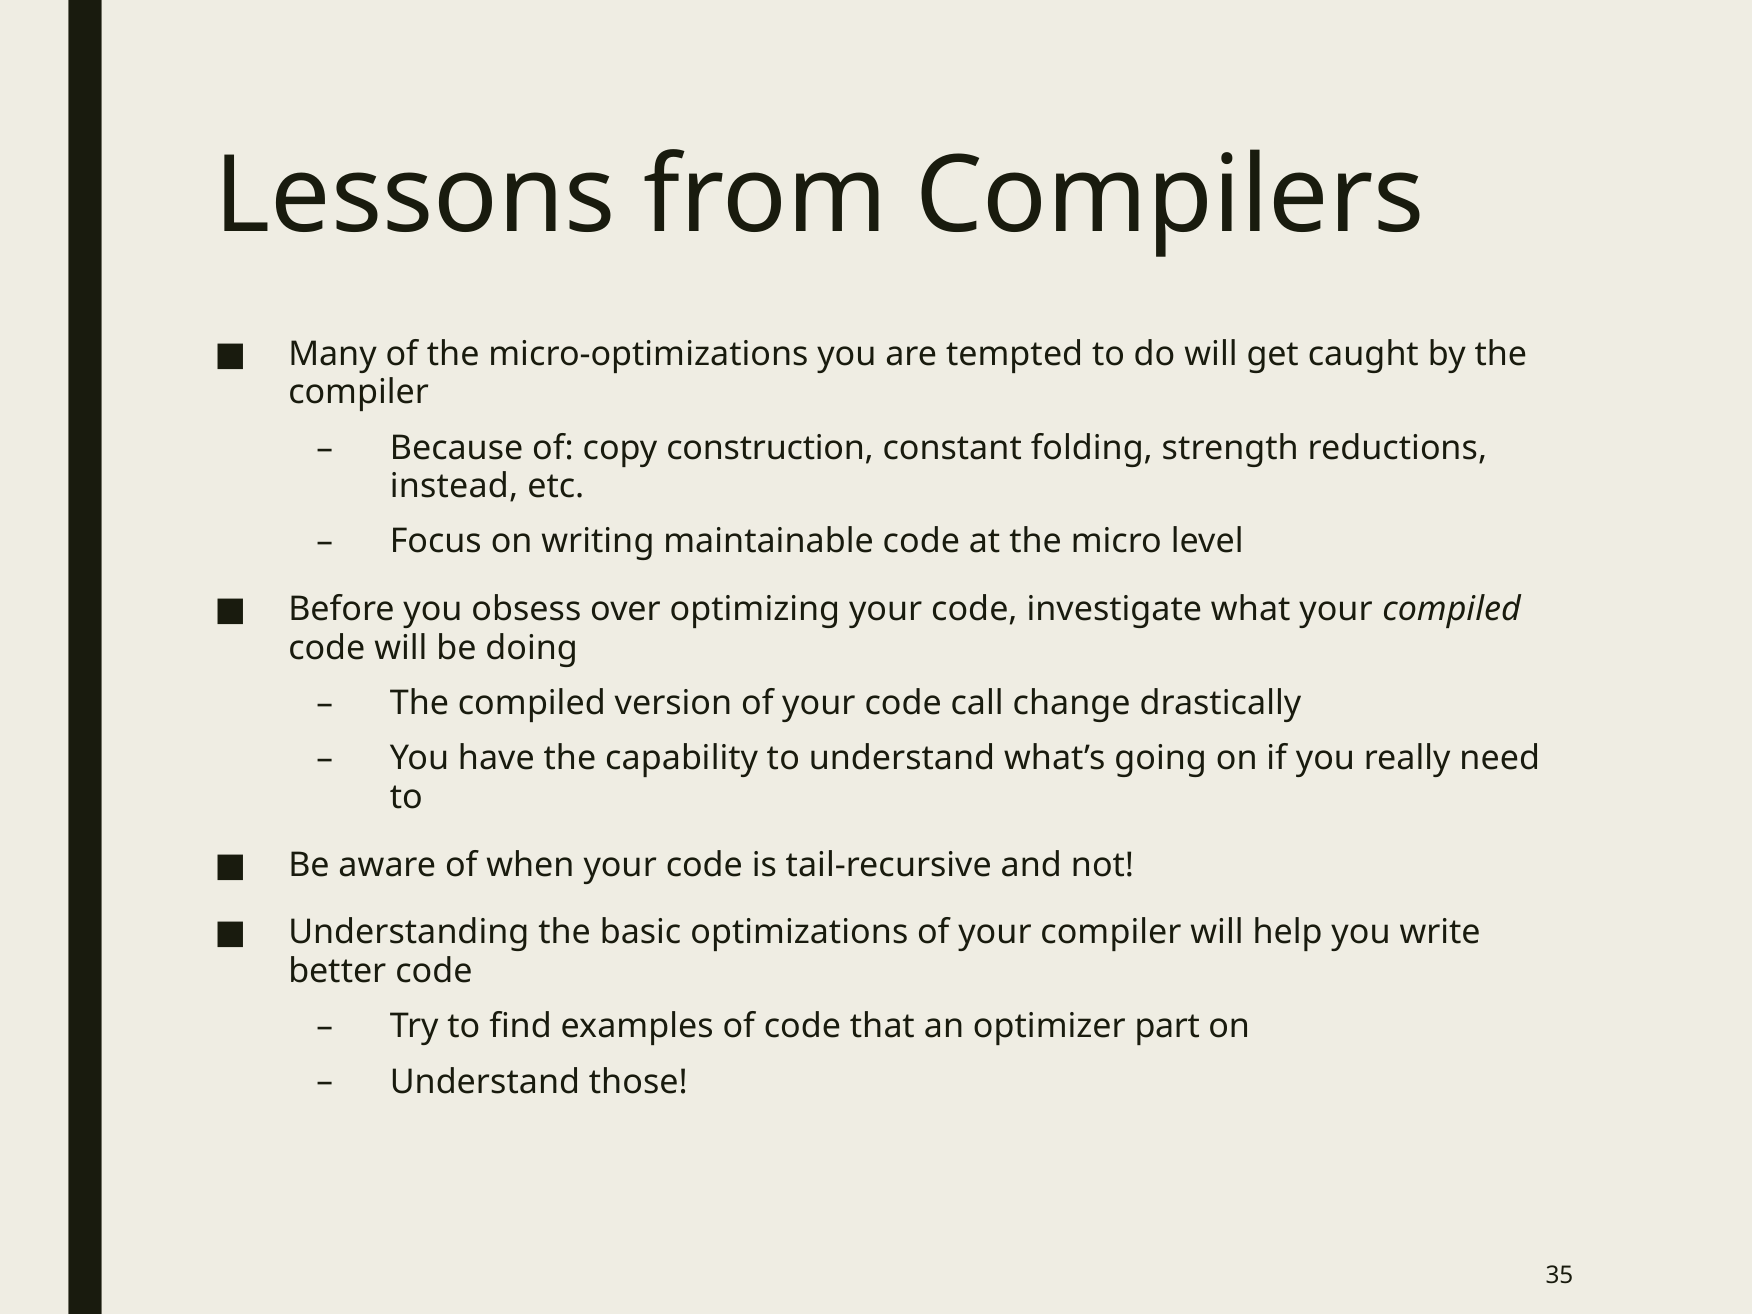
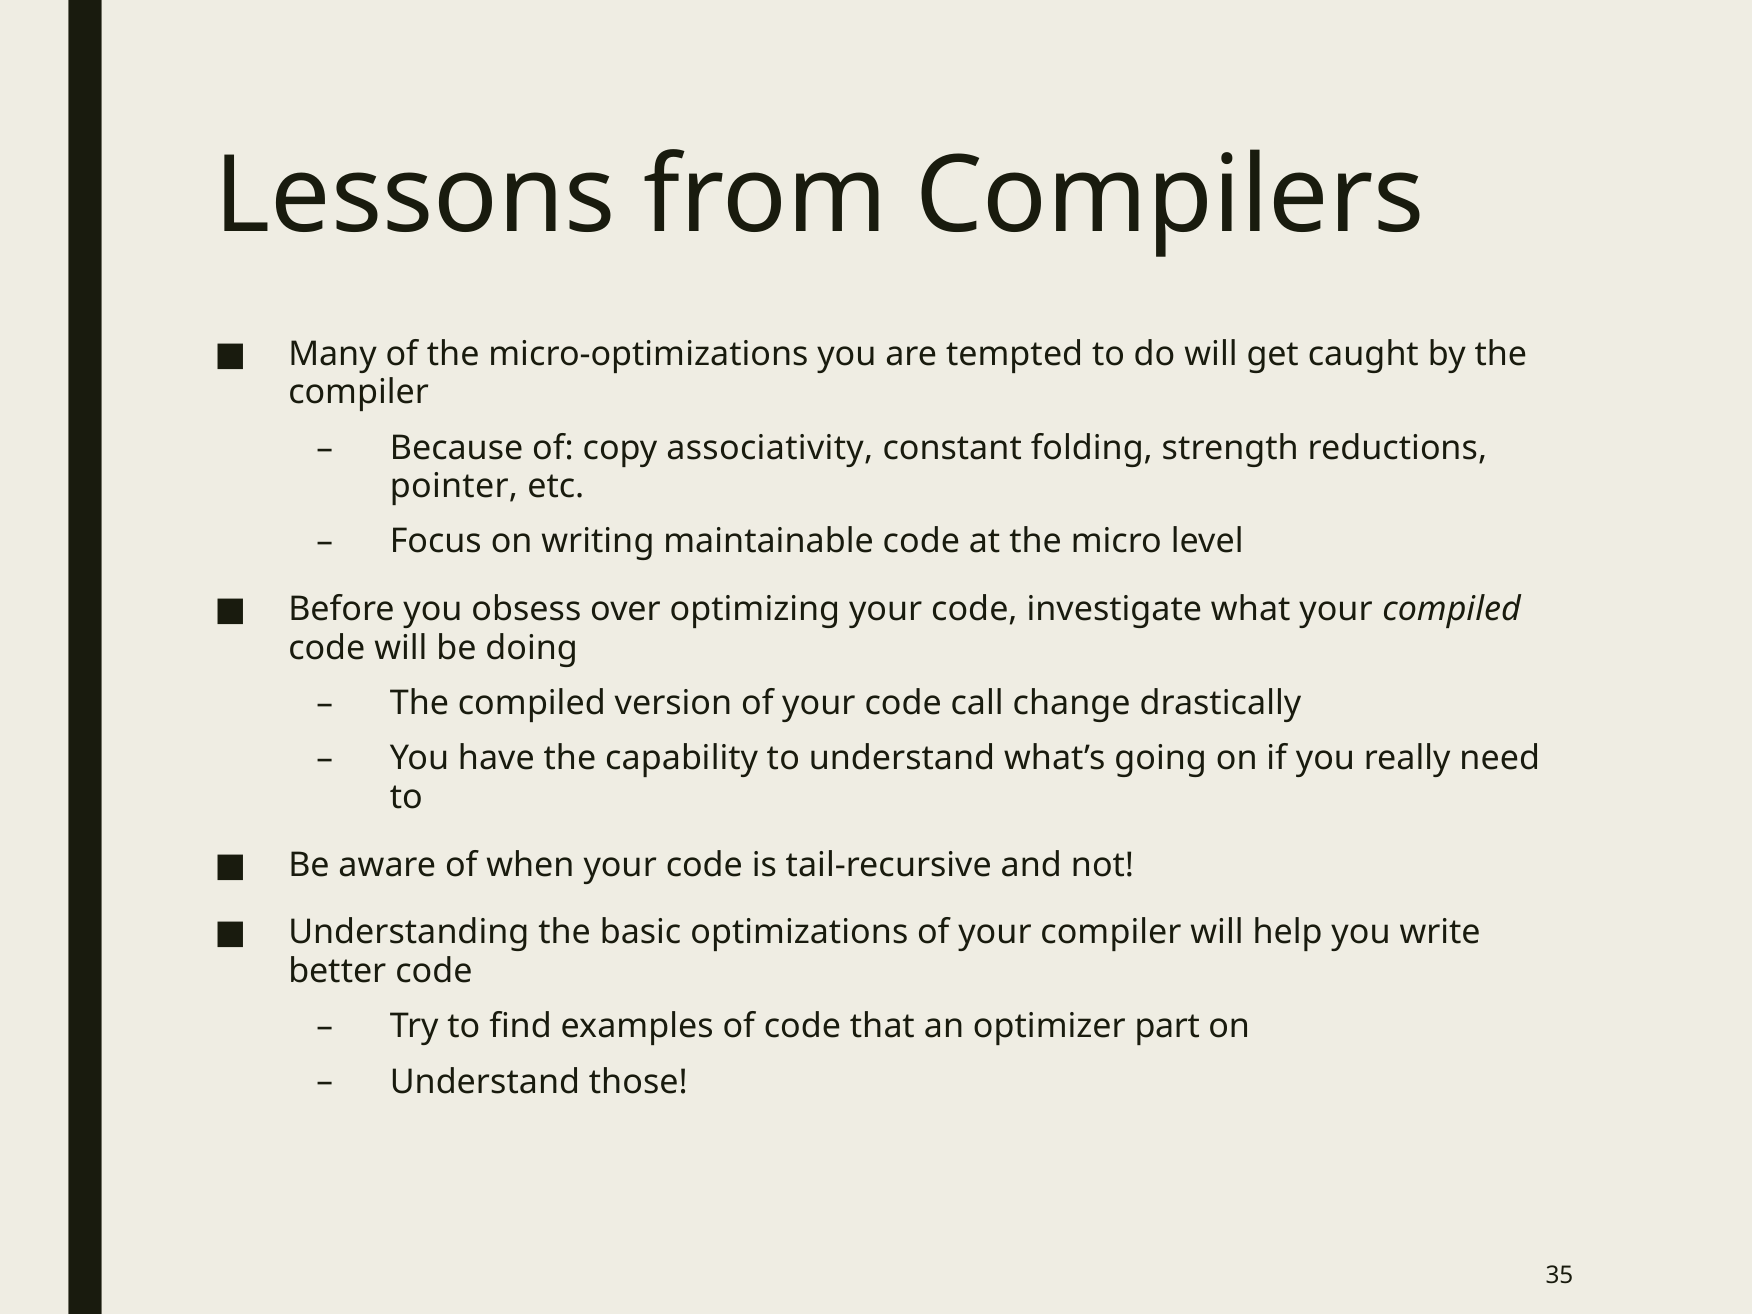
construction: construction -> associativity (770, 448)
instead: instead -> pointer (454, 486)
